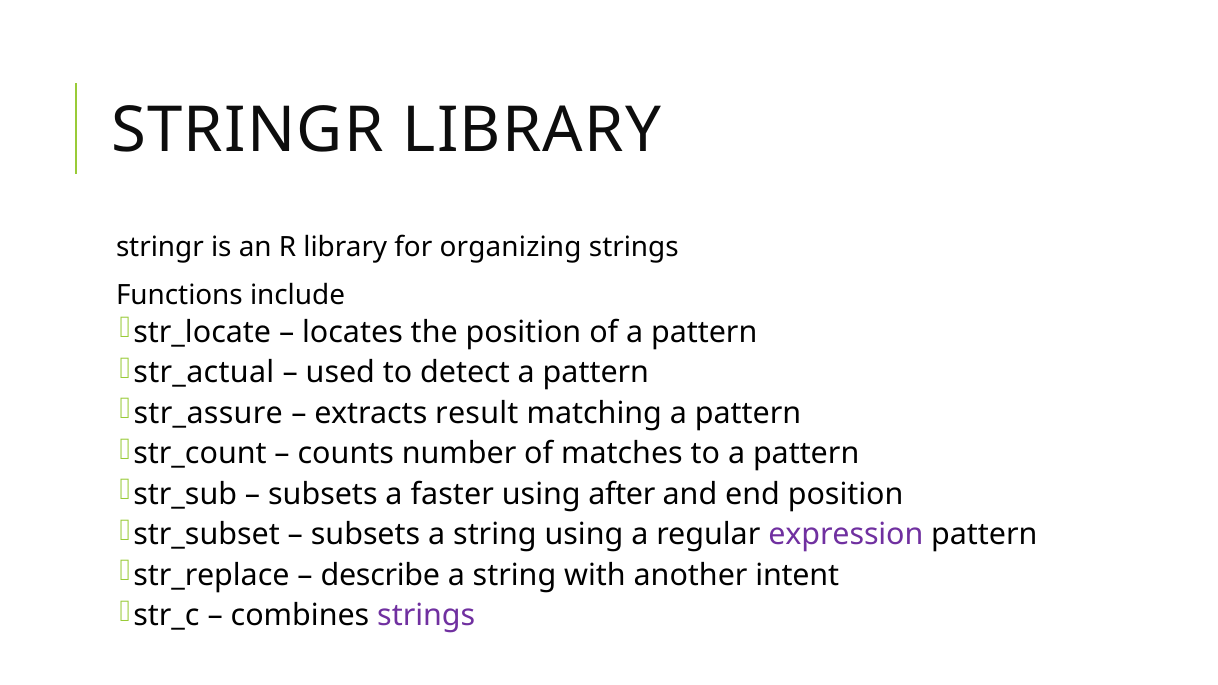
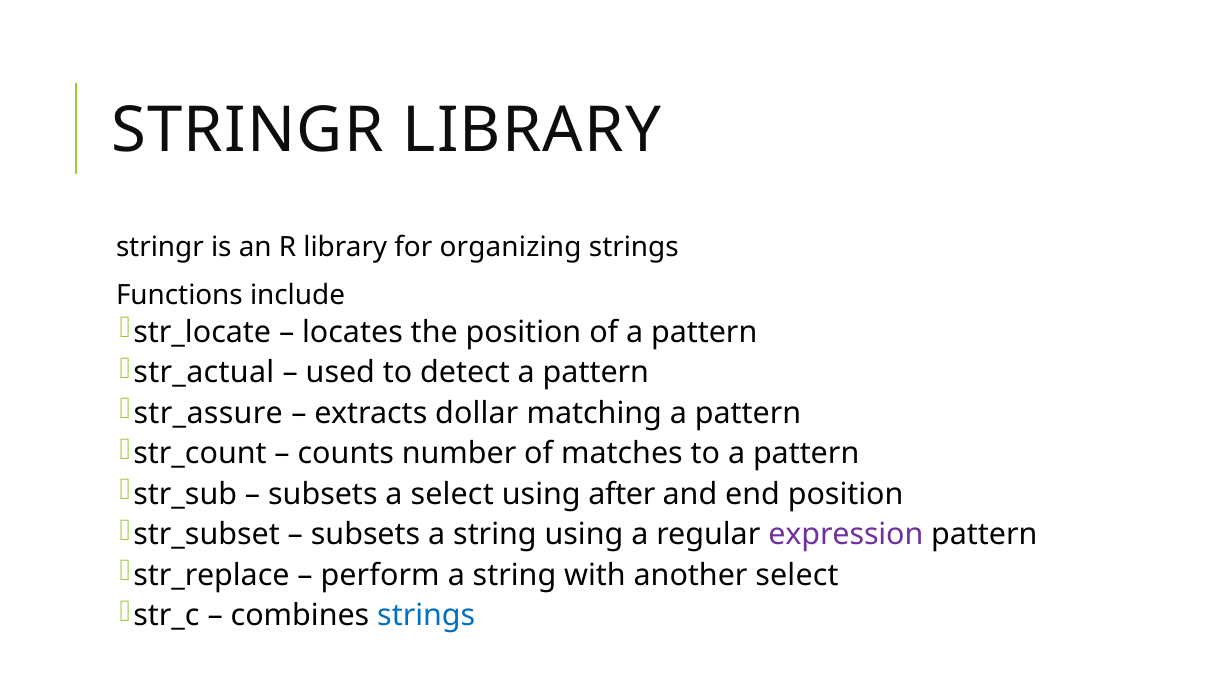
result: result -> dollar (477, 413)
a faster: faster -> select (452, 494)
describe: describe -> perform (380, 575)
another intent: intent -> select (797, 575)
strings colour: purple -> blue (426, 616)
